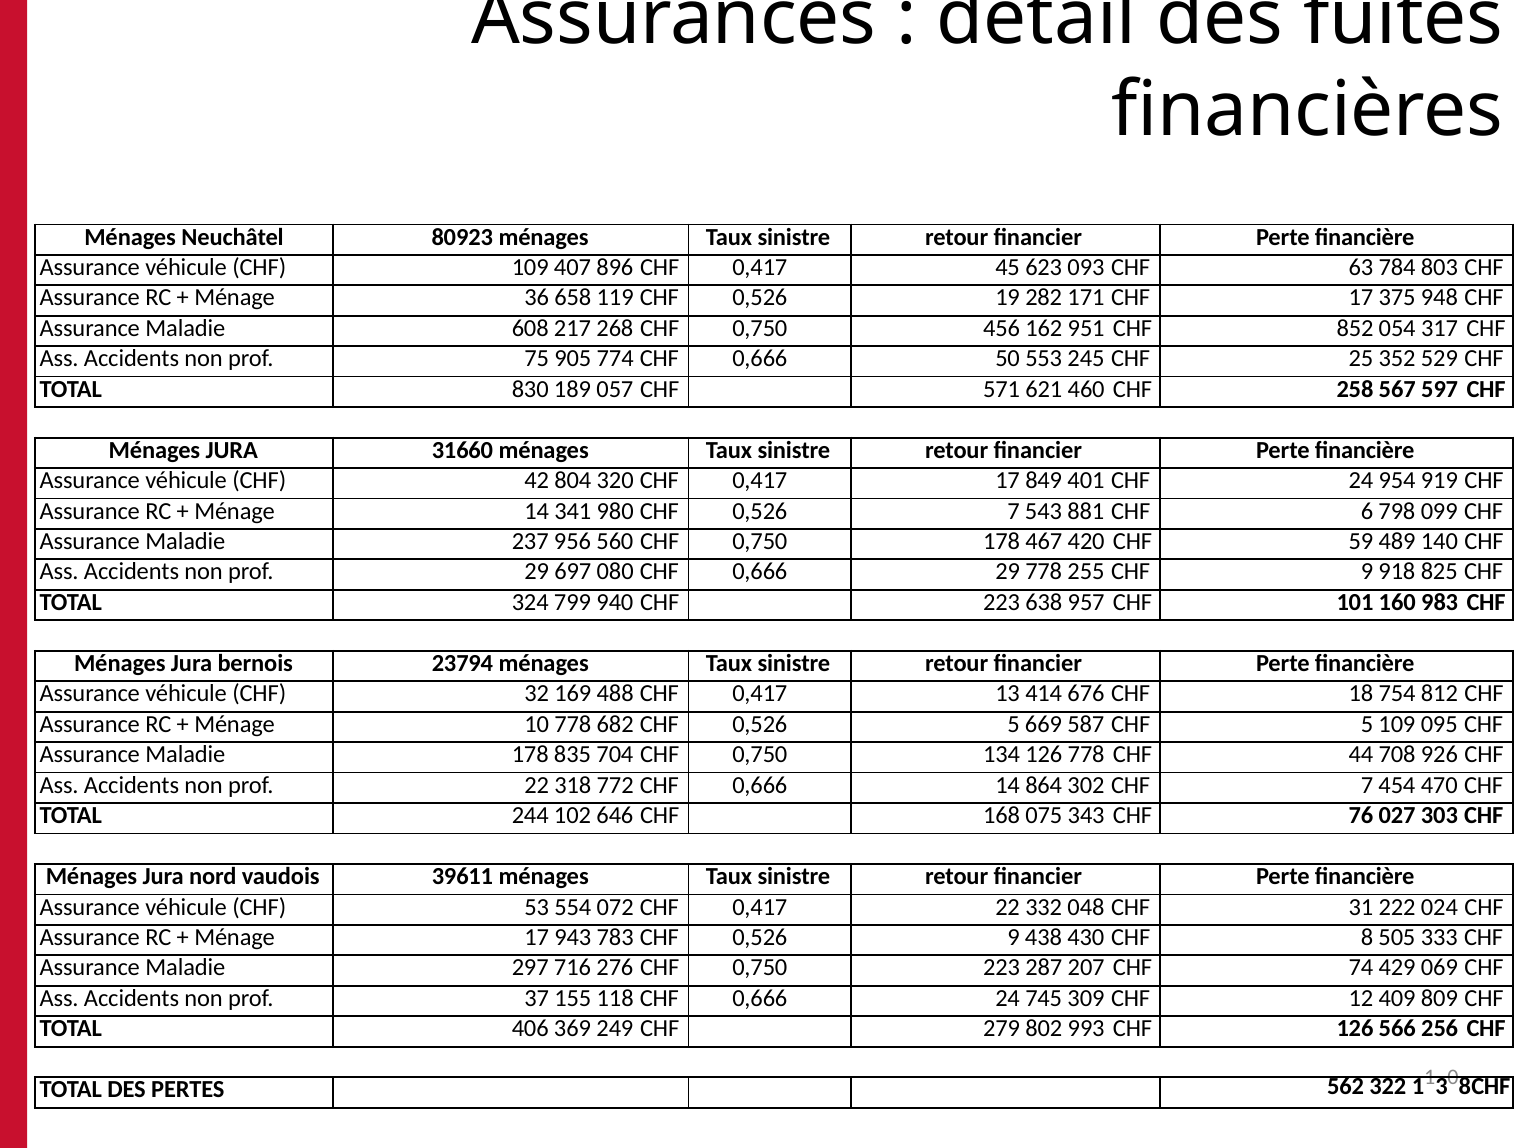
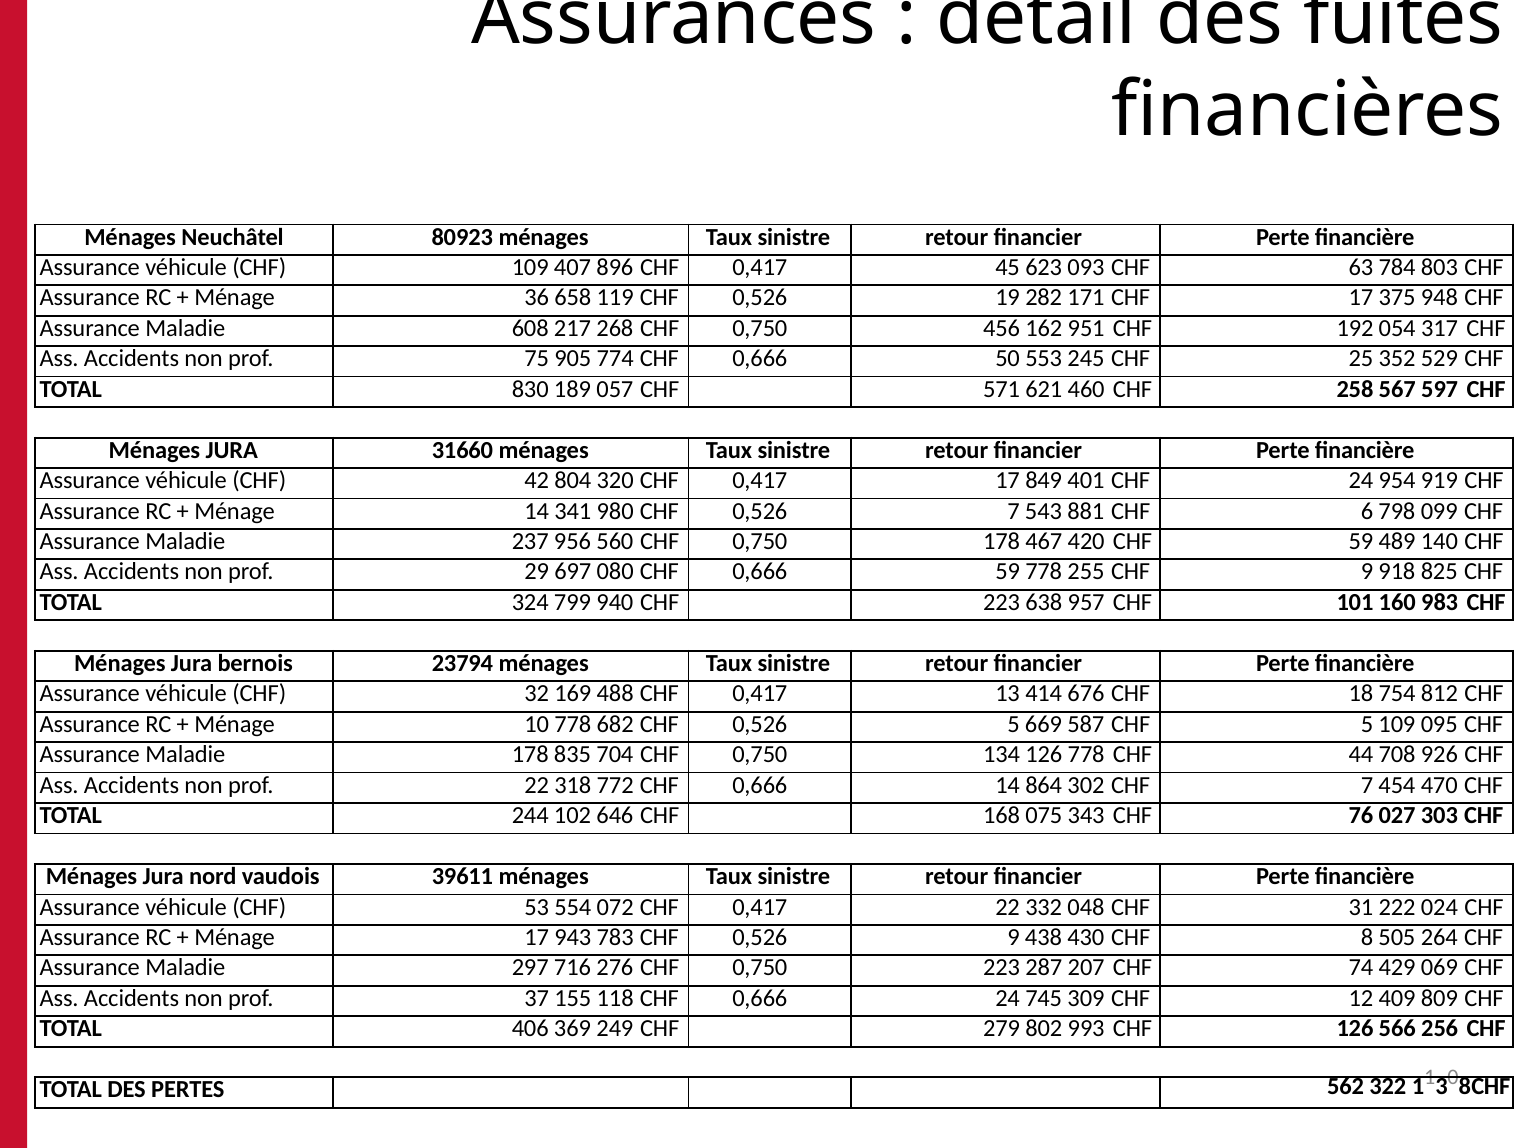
852: 852 -> 192 (1355, 328)
0,666 29: 29 -> 59 (1008, 572)
333: 333 -> 264 (1439, 938)
